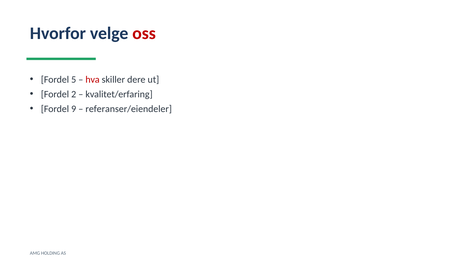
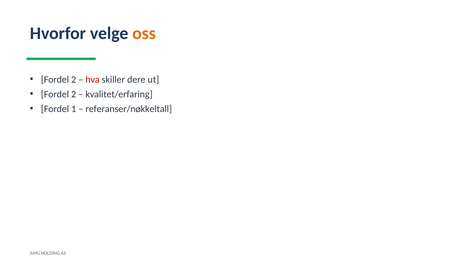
oss colour: red -> orange (144, 34)
5: 5 -> 2 (74, 80)
9: 9 -> 1 (74, 109)
referanser/eiendeler: referanser/eiendeler -> referanser/nøkkeltall (129, 109)
